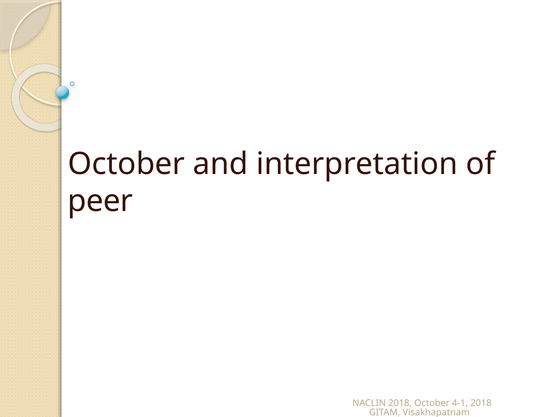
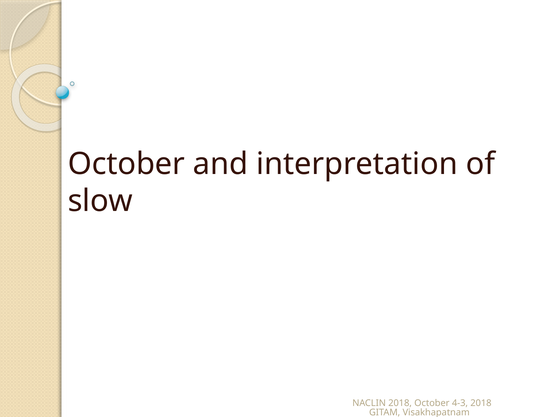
peer: peer -> slow (100, 201)
4-1: 4-1 -> 4-3 (460, 402)
